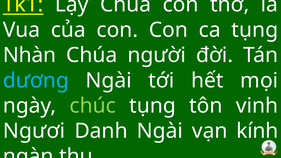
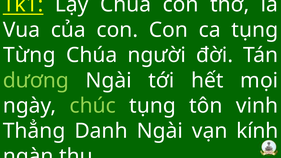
Nhàn: Nhàn -> Từng (29, 55)
dương colour: light blue -> light green (36, 80)
Ngươi: Ngươi -> Thẳng (34, 131)
